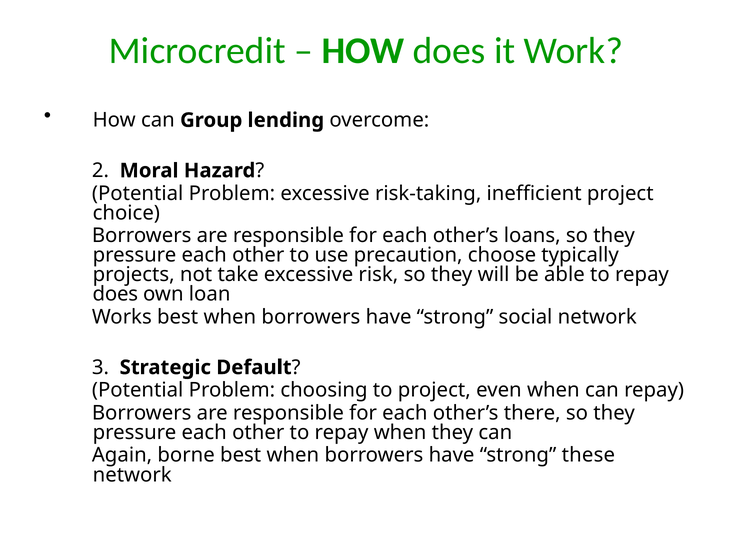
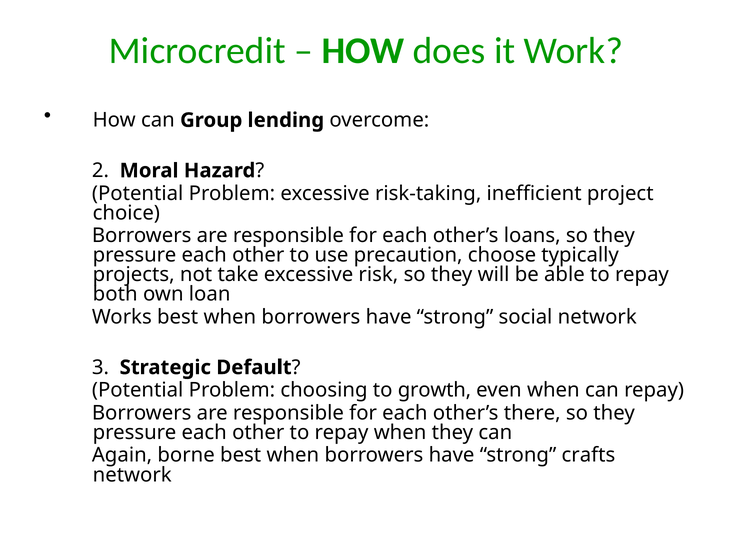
does: does -> both (115, 294)
to project: project -> growth (434, 390)
these: these -> crafts (588, 455)
